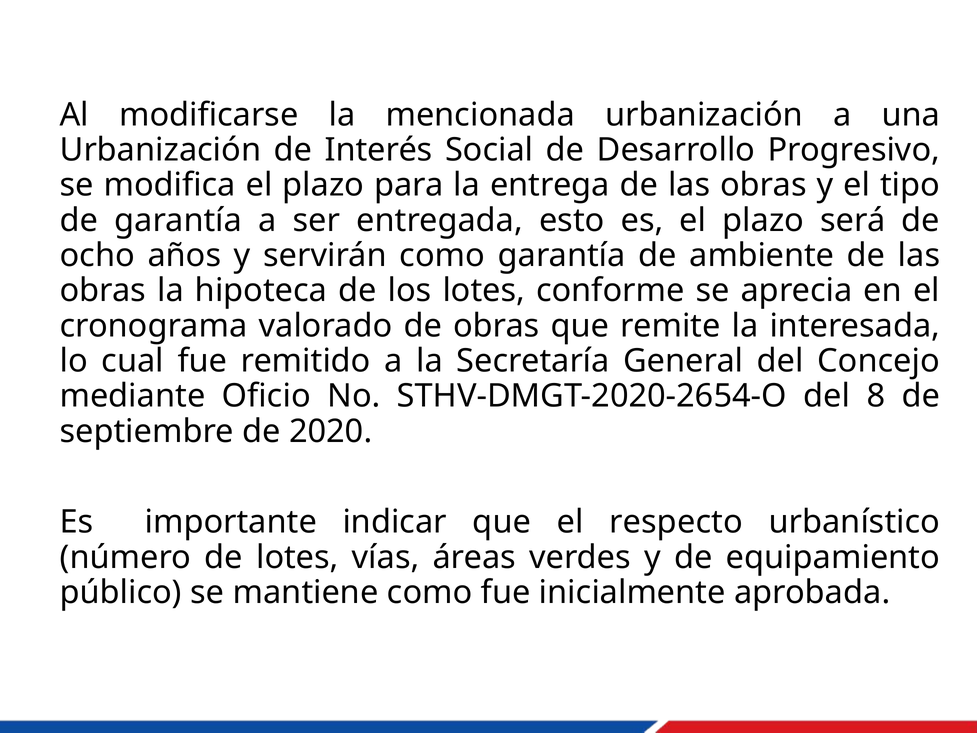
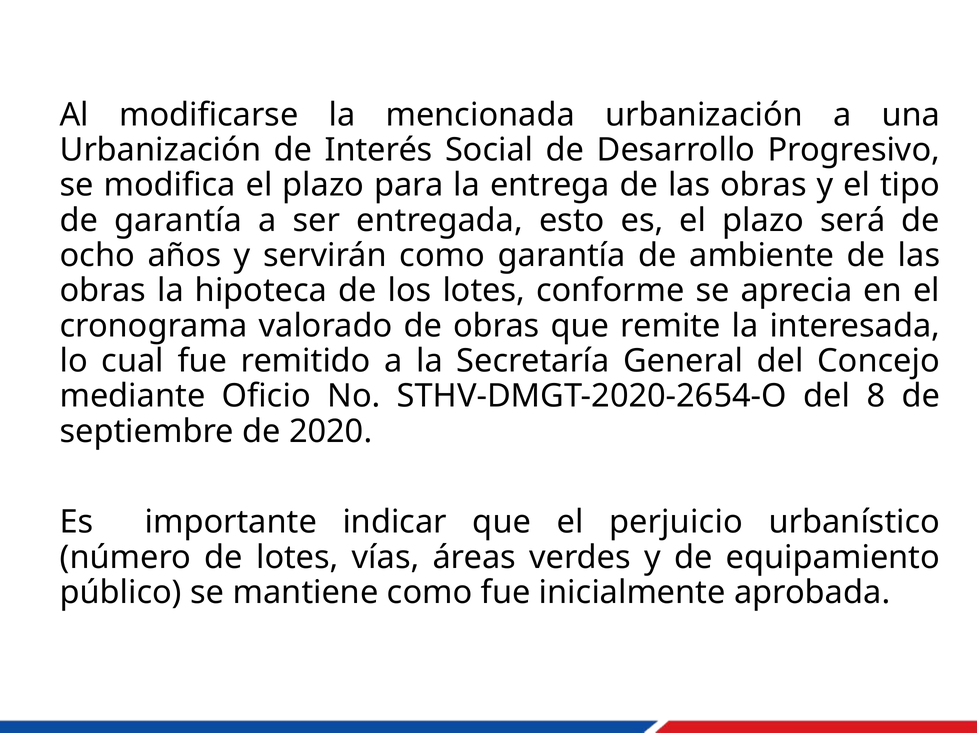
respecto: respecto -> perjuicio (676, 522)
